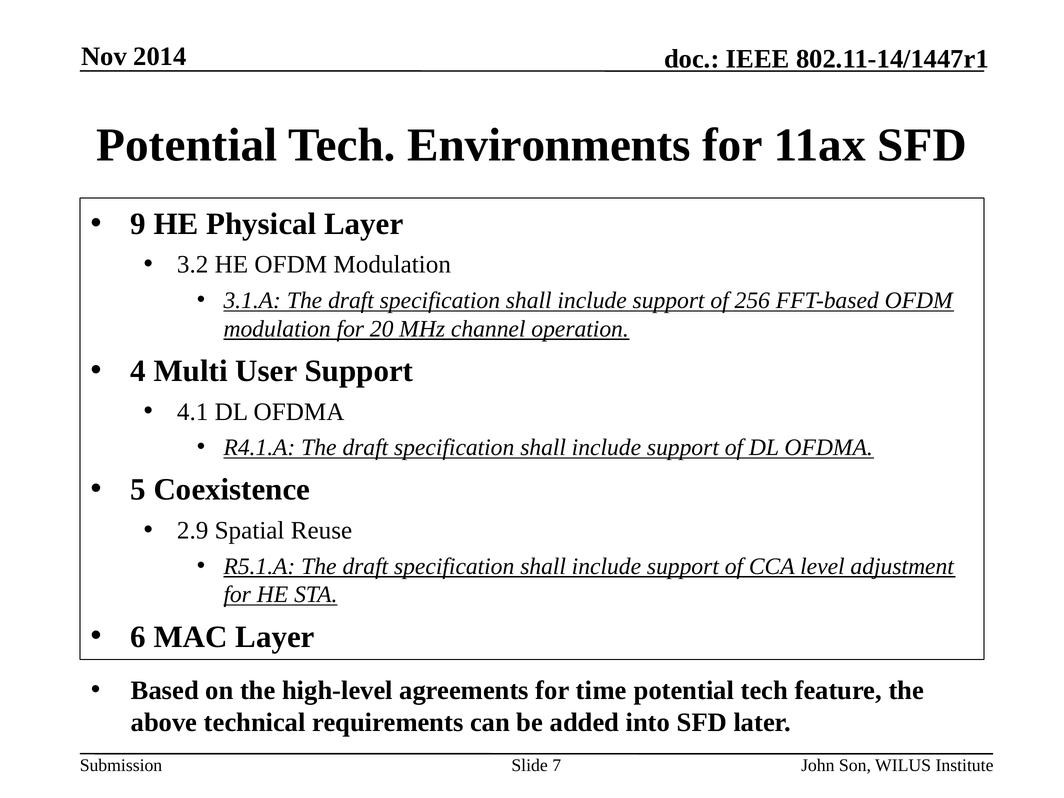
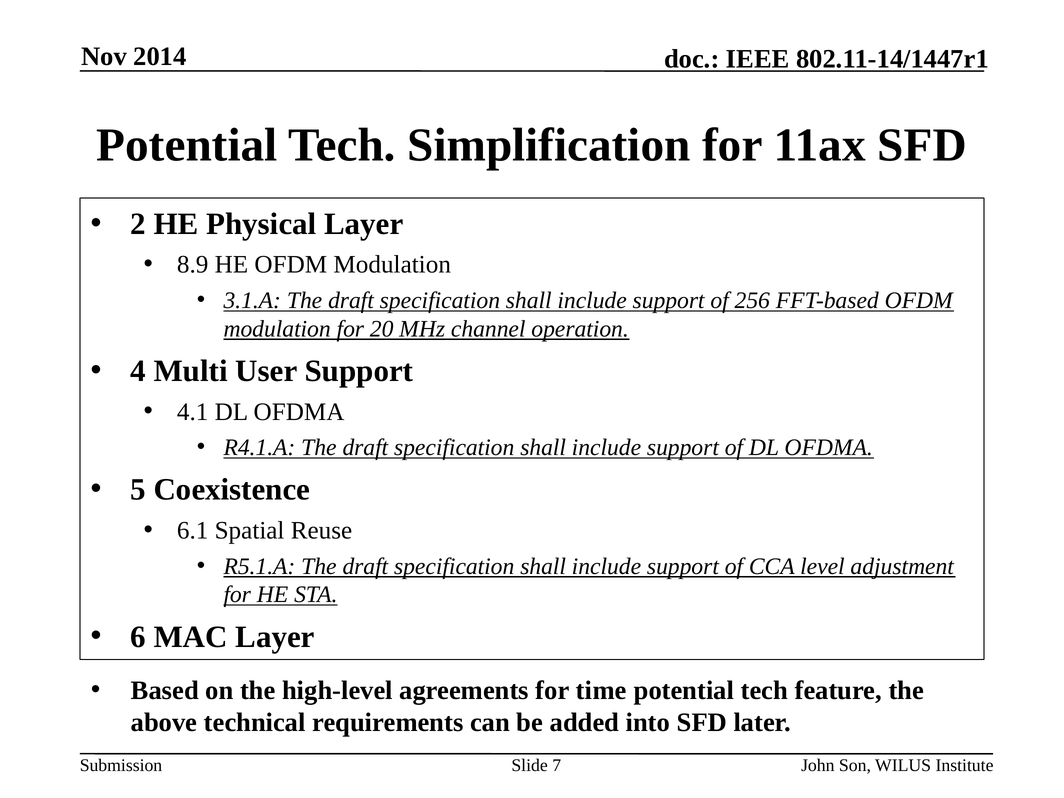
Environments: Environments -> Simplification (549, 145)
9: 9 -> 2 (138, 224)
3.2: 3.2 -> 8.9 (193, 265)
2.9: 2.9 -> 6.1 (193, 530)
